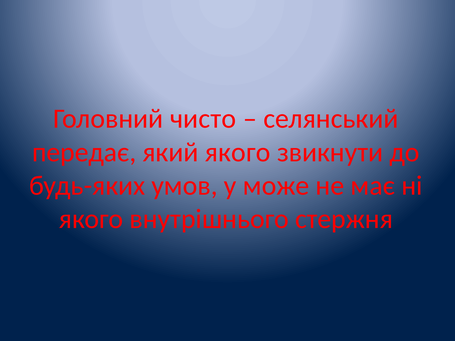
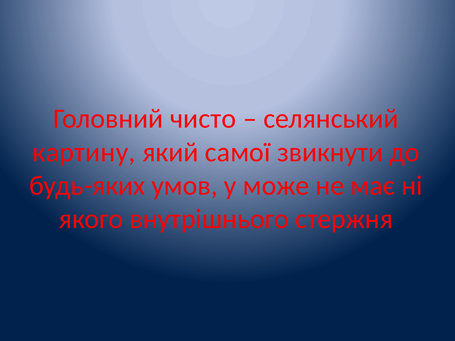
передає: передає -> картину (84, 152)
який якого: якого -> самої (238, 152)
